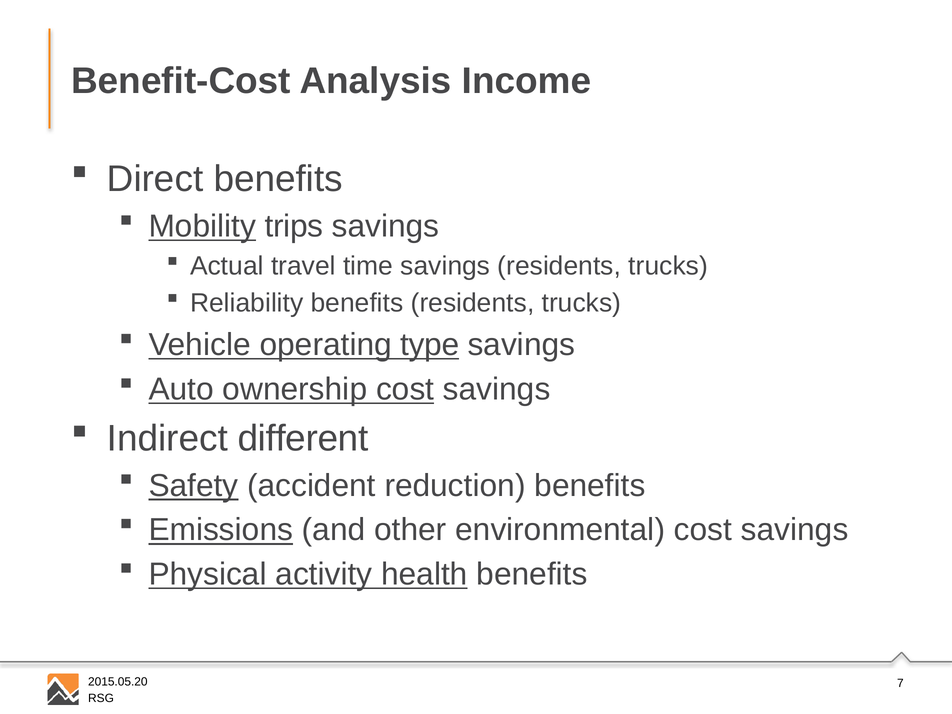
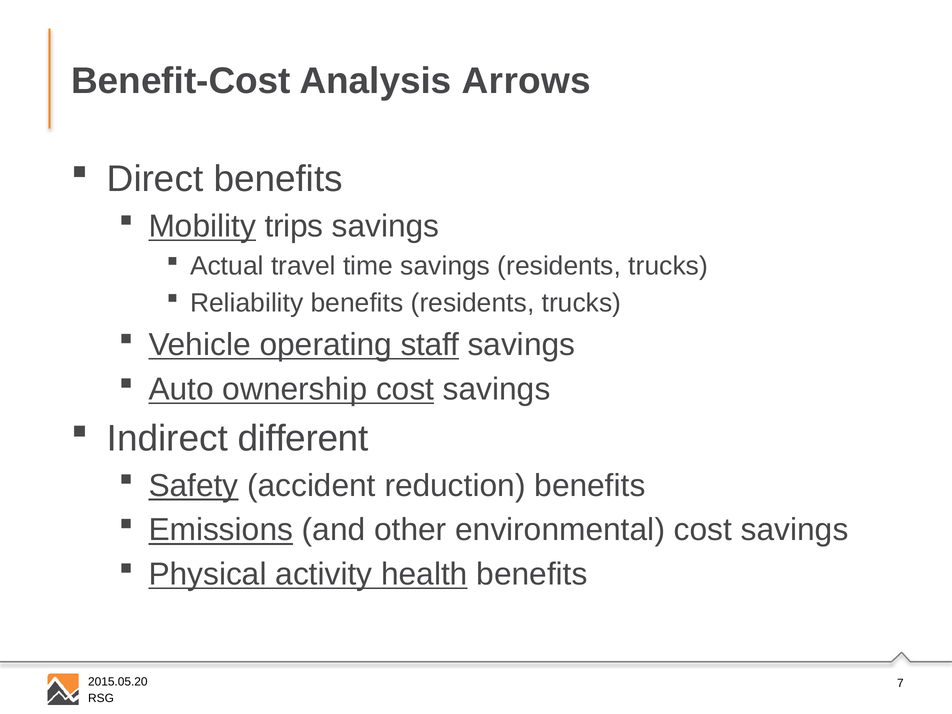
Income: Income -> Arrows (526, 81)
type: type -> staff (430, 345)
